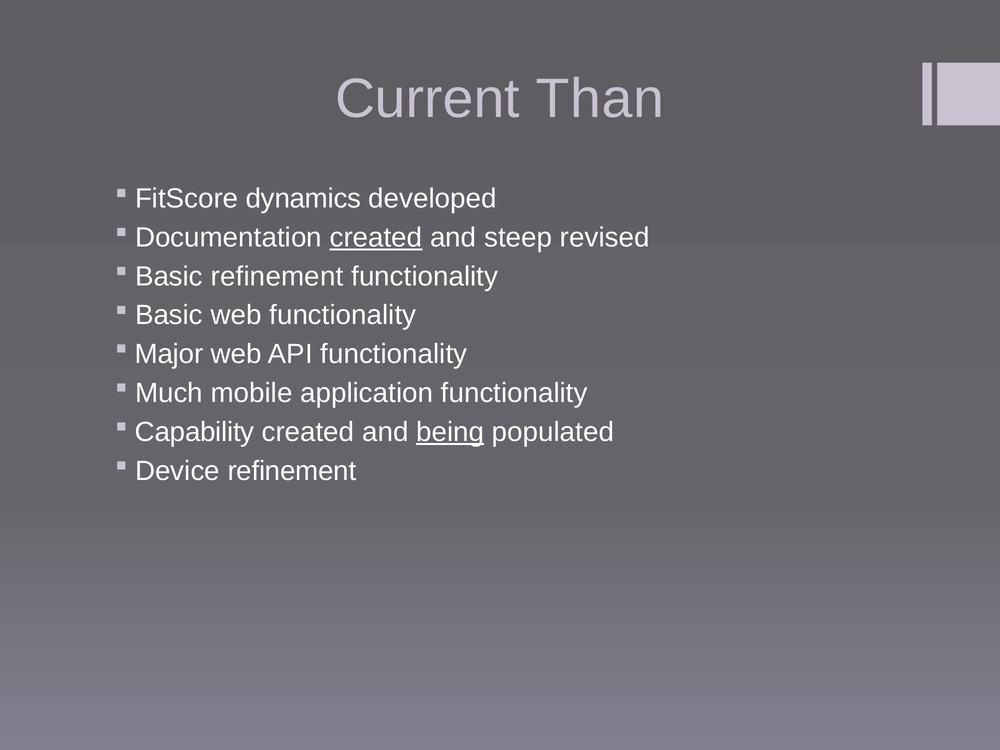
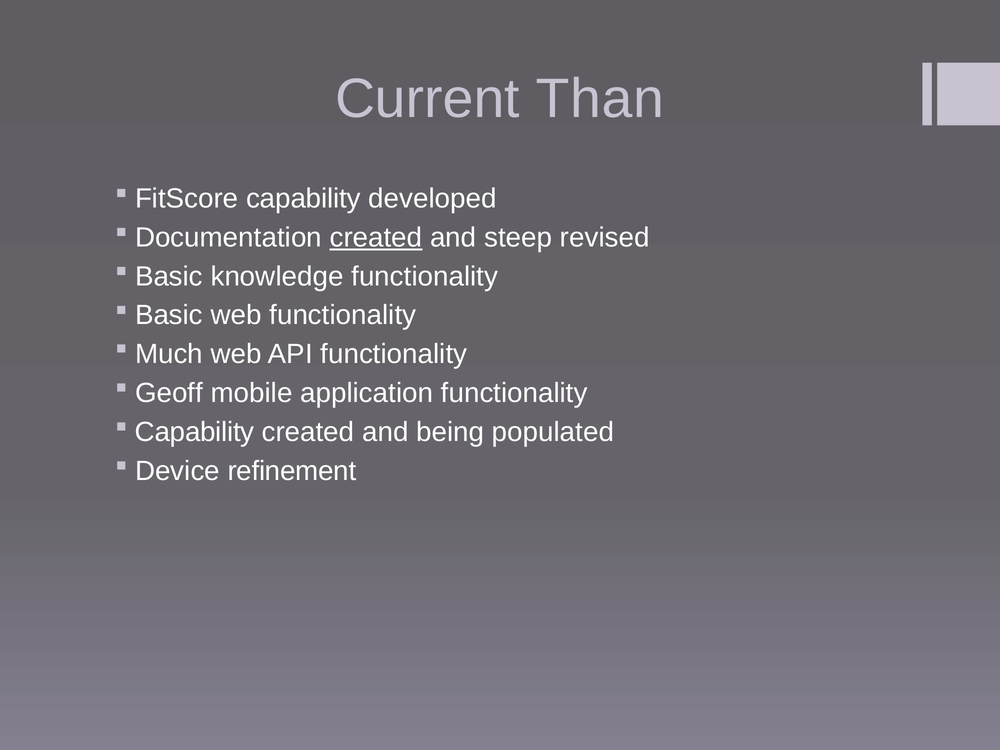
FitScore dynamics: dynamics -> capability (303, 199)
Basic refinement: refinement -> knowledge (277, 276)
Major: Major -> Much (169, 354)
Much: Much -> Geoff (169, 393)
being underline: present -> none (450, 432)
